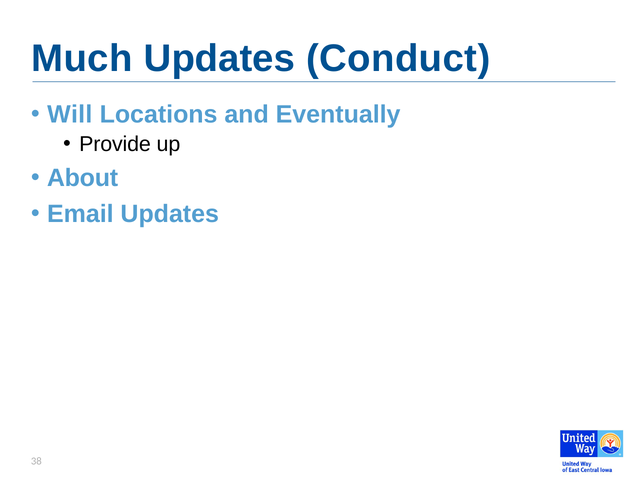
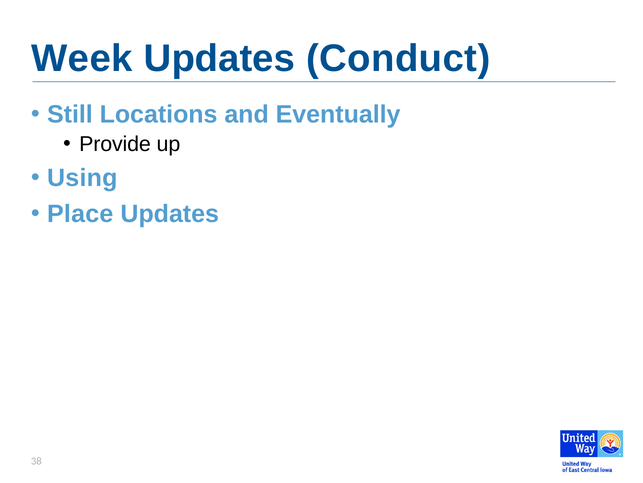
Much: Much -> Week (82, 58)
Will: Will -> Still (70, 114)
About: About -> Using (82, 178)
Email: Email -> Place (80, 214)
